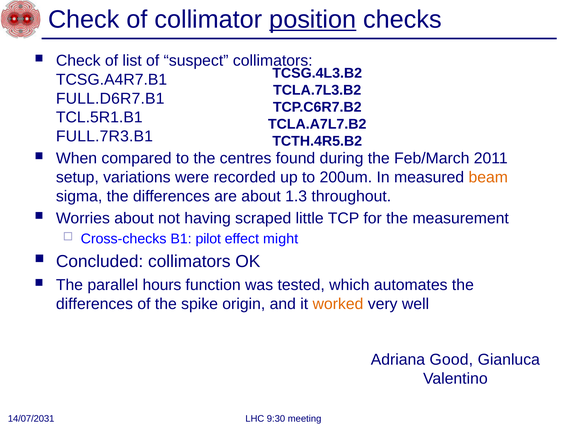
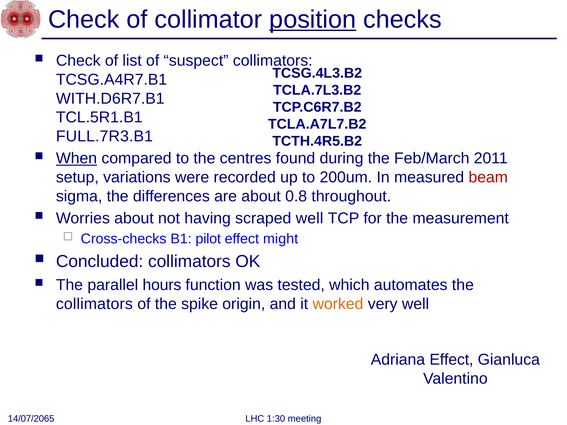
FULL.D6R7.B1: FULL.D6R7.B1 -> WITH.D6R7.B1 (110, 99)
When underline: none -> present (76, 158)
beam colour: orange -> red (488, 177)
1.3: 1.3 -> 0.8 (296, 196)
scraped little: little -> well (310, 218)
differences: differences -> collimators (94, 304)
Adriana Good: Good -> Effect (451, 360)
14/07/2031: 14/07/2031 -> 14/07/2065 (31, 419)
9:30: 9:30 -> 1:30 (276, 419)
